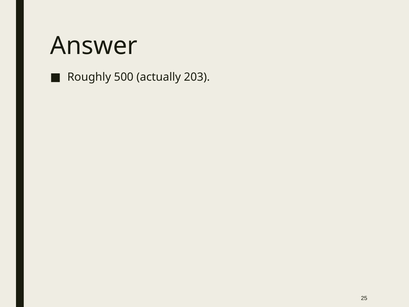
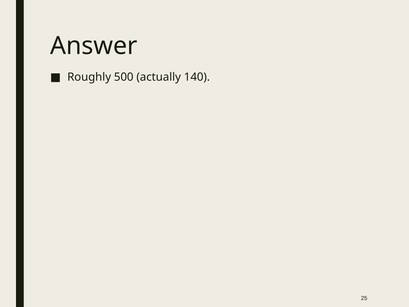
203: 203 -> 140 (197, 77)
